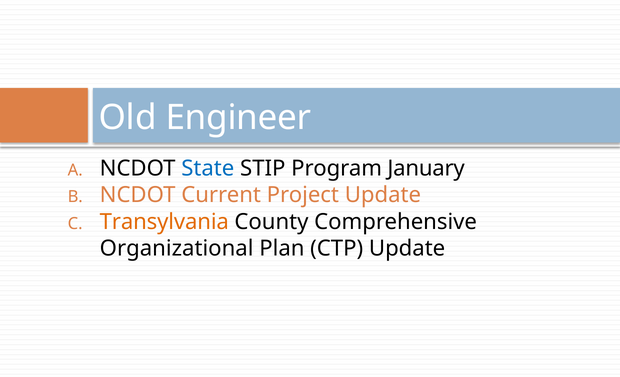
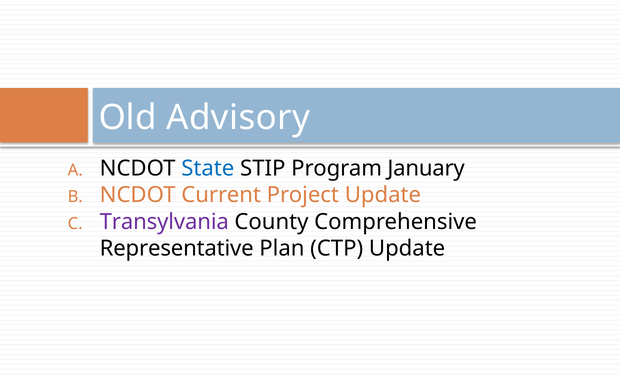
Engineer: Engineer -> Advisory (238, 117)
Transylvania colour: orange -> purple (164, 221)
Organizational: Organizational -> Representative (177, 248)
